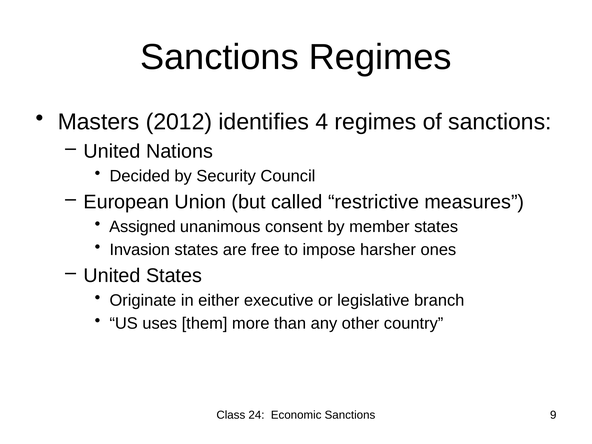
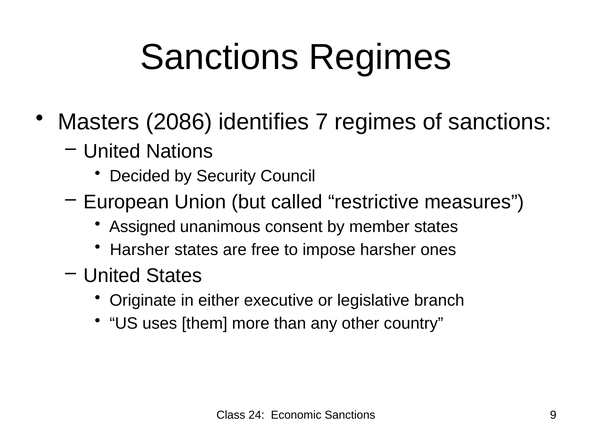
2012: 2012 -> 2086 (179, 122)
4: 4 -> 7 (322, 122)
Invasion: Invasion -> Harsher (140, 250)
